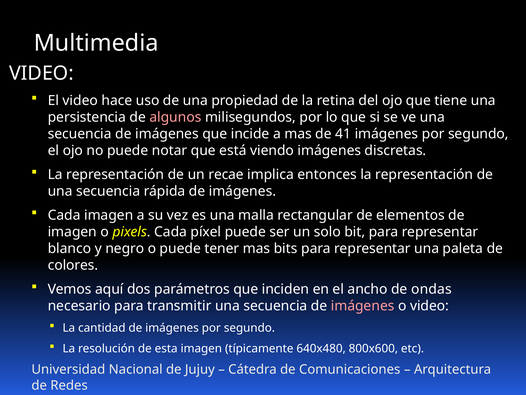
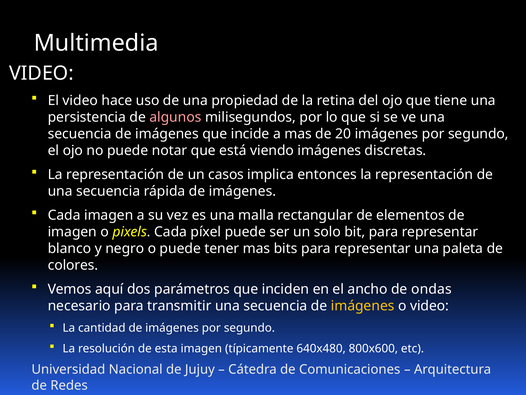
41: 41 -> 20 (343, 134)
recae: recae -> casos (226, 174)
imágenes colour: pink -> yellow (363, 305)
